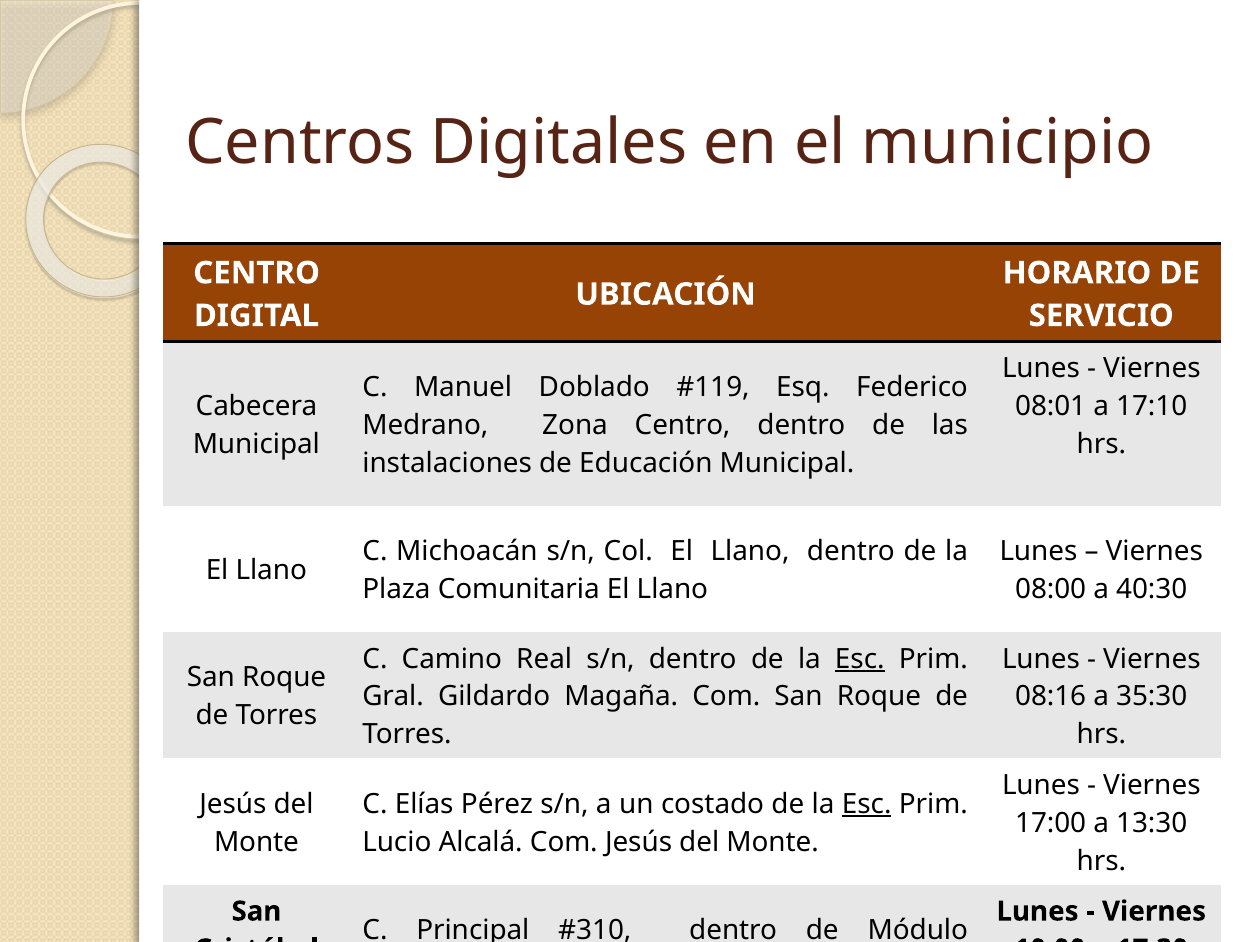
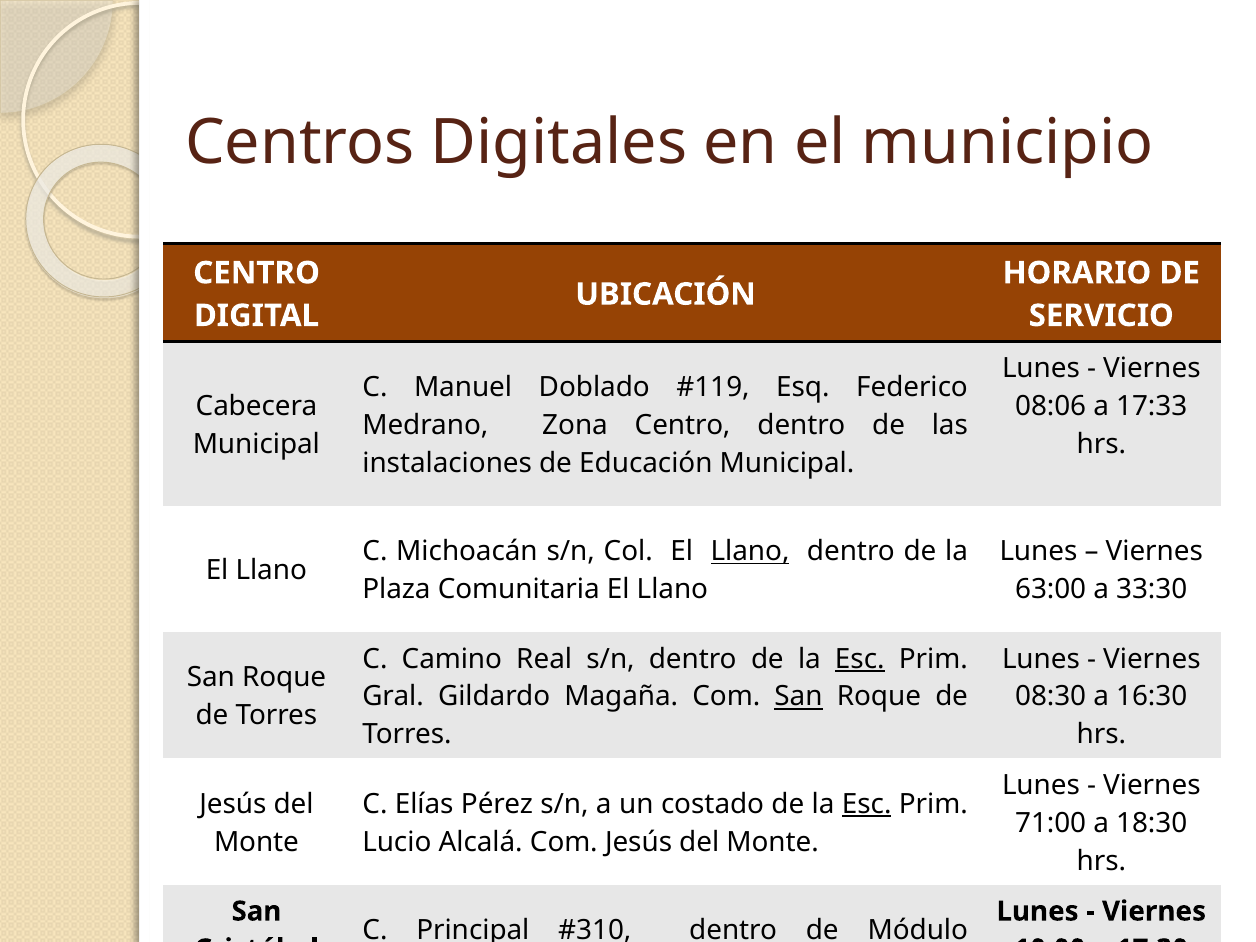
08:01: 08:01 -> 08:06 (1051, 406)
17:10: 17:10 -> 17:33 (1152, 406)
Llano underline: none -> present (750, 552)
08:00: 08:00 -> 63:00 (1051, 589)
40:30: 40:30 -> 33:30 (1152, 589)
San underline: none -> present (798, 697)
08:16: 08:16 -> 08:30 (1051, 697)
35:30: 35:30 -> 16:30 (1152, 697)
17:00: 17:00 -> 71:00 (1051, 823)
13:30: 13:30 -> 18:30 (1152, 823)
